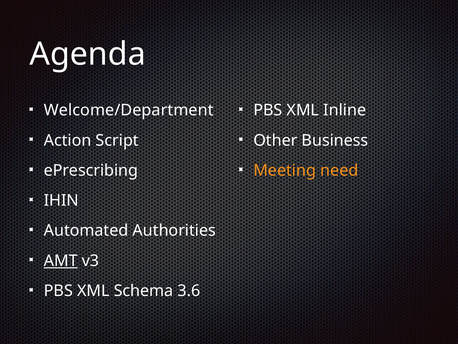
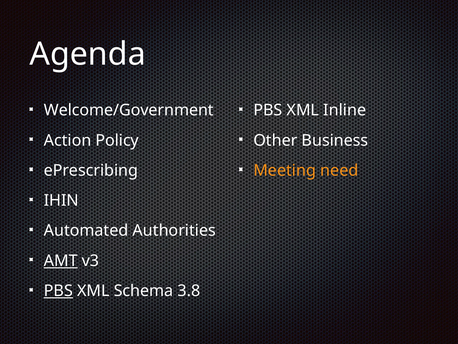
Welcome/Department: Welcome/Department -> Welcome/Government (129, 110)
Script: Script -> Policy (117, 140)
PBS underline: none -> present (58, 290)
3.6: 3.6 -> 3.8 (189, 290)
